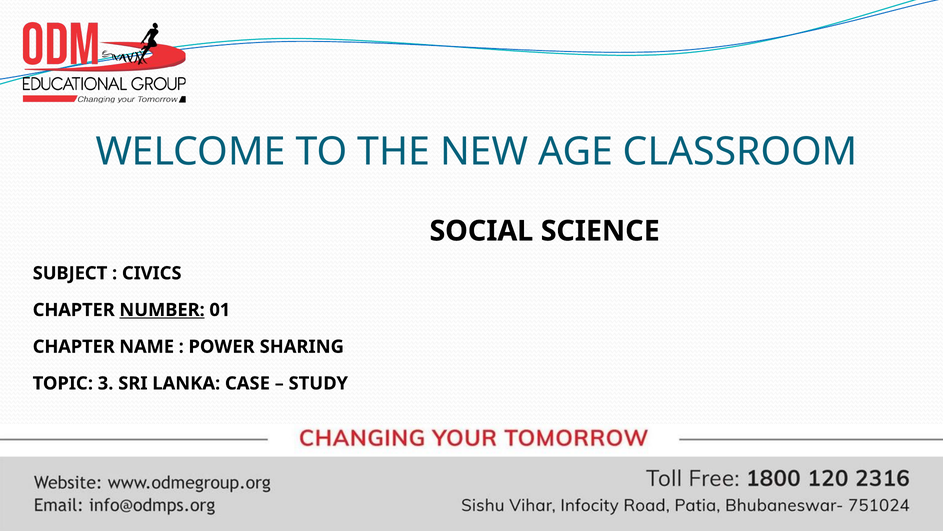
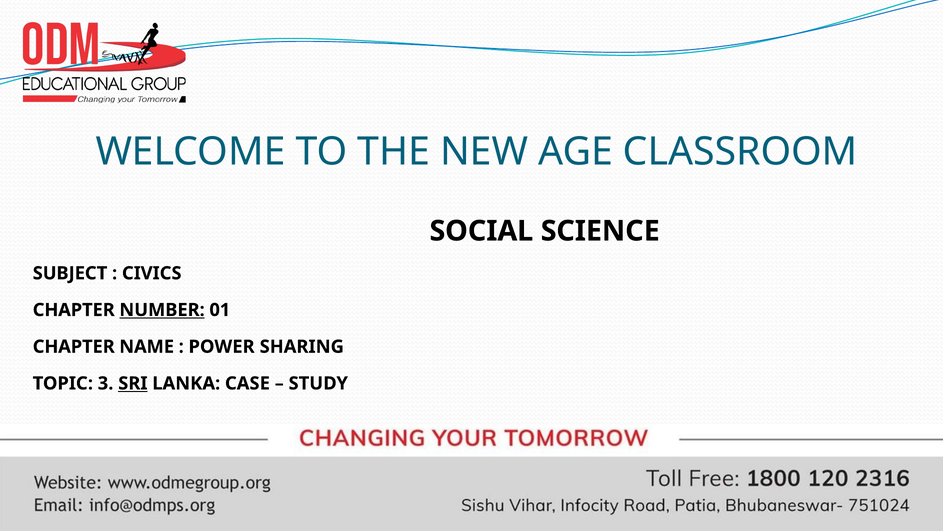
SRI underline: none -> present (133, 383)
